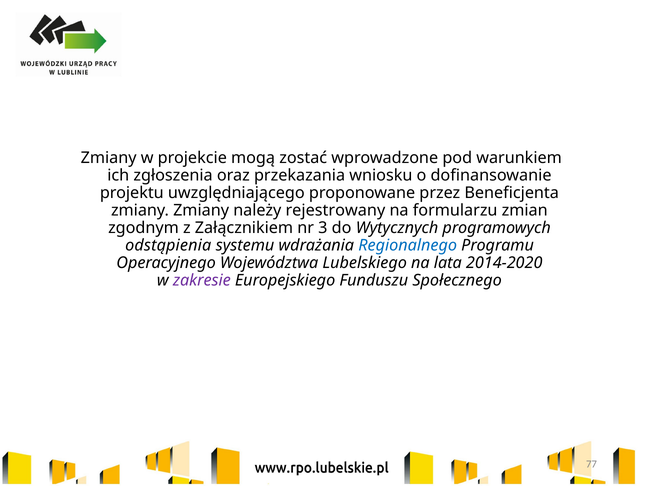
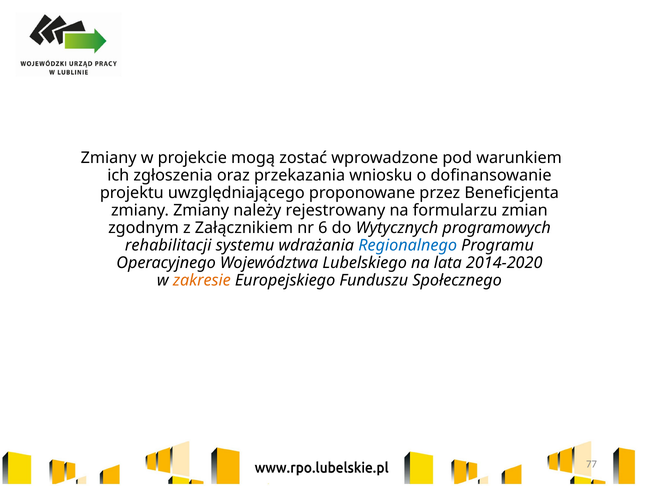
3: 3 -> 6 (323, 228)
odstąpienia: odstąpienia -> rehabilitacji (168, 245)
zakresie colour: purple -> orange (202, 280)
